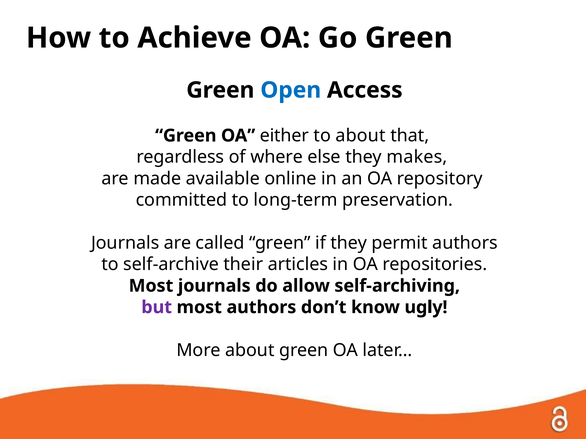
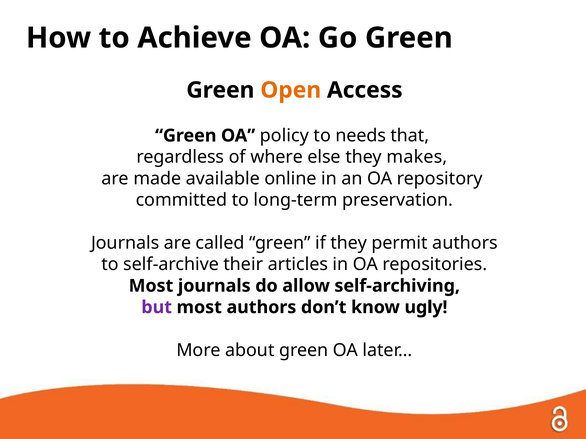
Open colour: blue -> orange (291, 90)
either: either -> policy (284, 136)
to about: about -> needs (361, 136)
